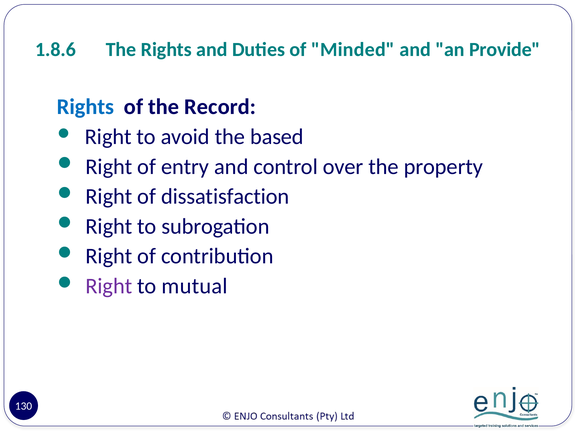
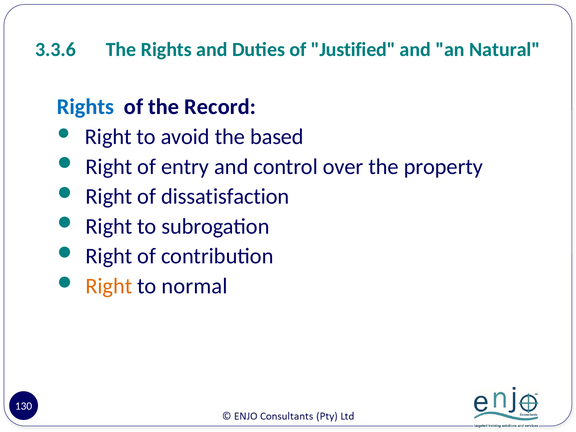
1.8.6: 1.8.6 -> 3.3.6 (56, 50)
Minded: Minded -> Justified (353, 50)
Provide: Provide -> Natural (505, 50)
Right colour: purple -> orange (109, 286)
mutual: mutual -> normal (195, 286)
